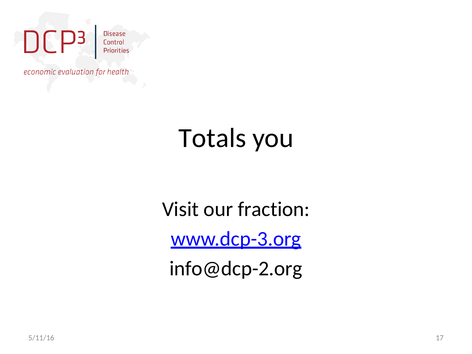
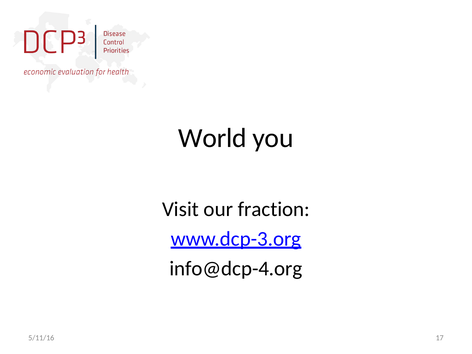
Totals: Totals -> World (212, 138)
info@dcp-2.org: info@dcp-2.org -> info@dcp-4.org (236, 269)
